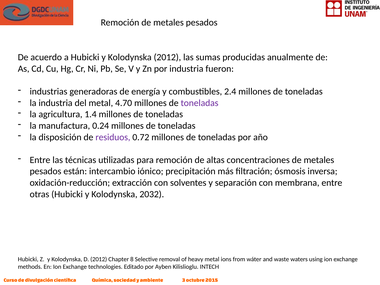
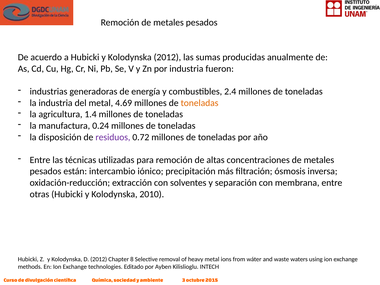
4.70: 4.70 -> 4.69 (124, 103)
toneladas colour: purple -> orange (200, 103)
2032: 2032 -> 2010 (152, 194)
